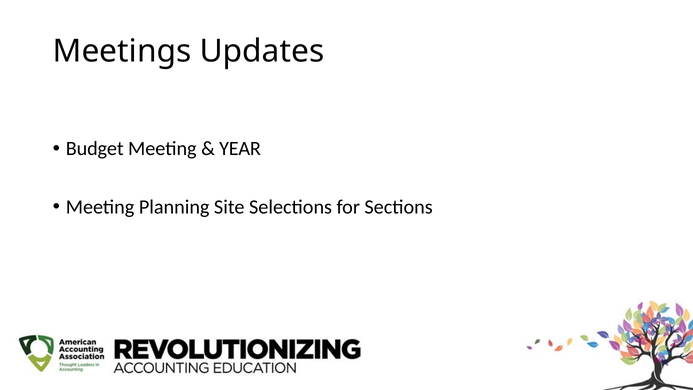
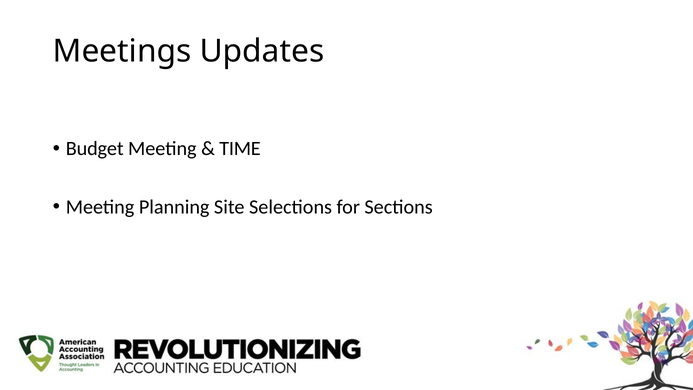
YEAR: YEAR -> TIME (240, 149)
